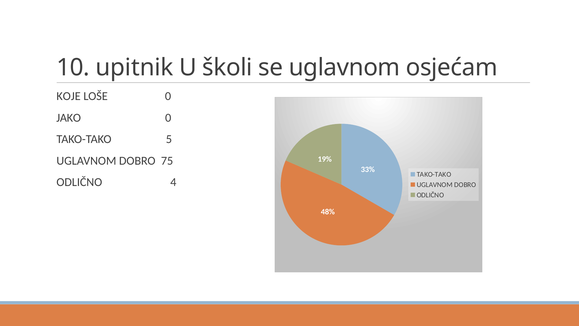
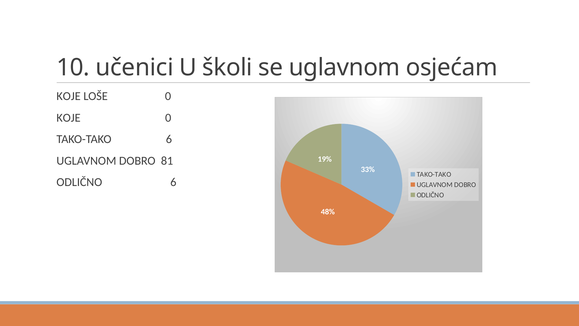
upitnik: upitnik -> učenici (134, 67)
JAKO: JAKO -> KOJE (69, 118)
TAKO-TAKO 5: 5 -> 6 (169, 139)
75: 75 -> 81 (167, 161)
ODLIČNO 4: 4 -> 6 (173, 182)
